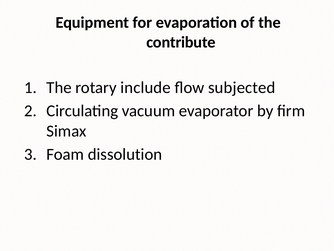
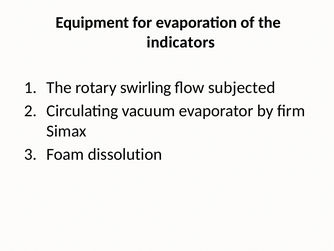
contribute: contribute -> indicators (181, 42)
include: include -> swirling (146, 87)
